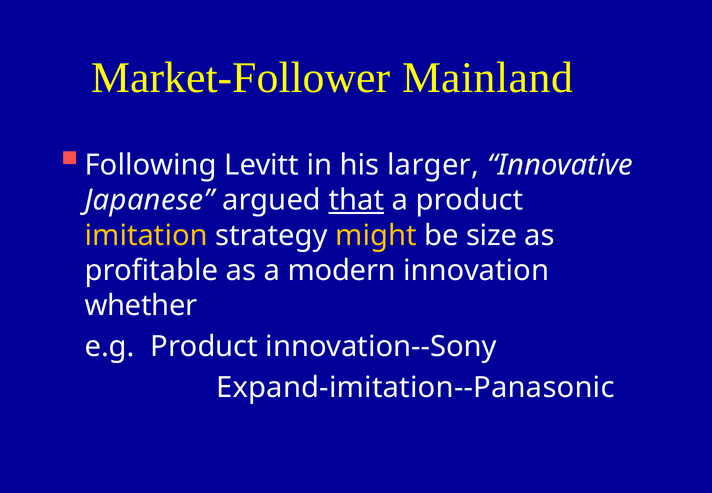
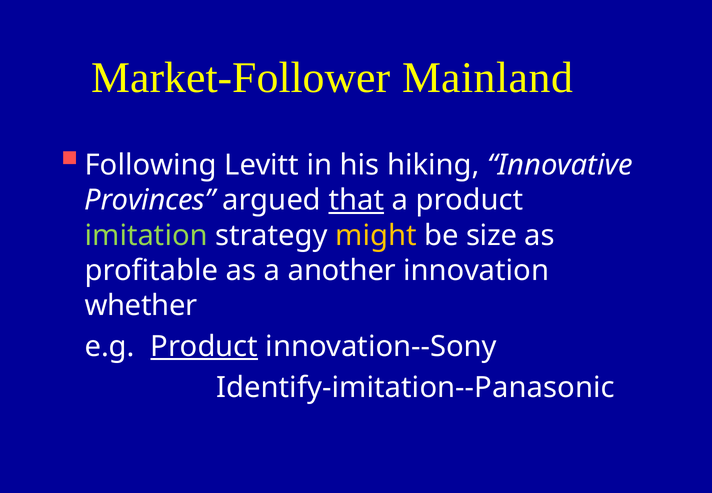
larger: larger -> hiking (433, 165)
Japanese: Japanese -> Provinces (150, 200)
imitation colour: yellow -> light green (146, 235)
modern: modern -> another (342, 271)
Product underline: none -> present (204, 347)
Expand-imitation--Panasonic: Expand-imitation--Panasonic -> Identify-imitation--Panasonic (415, 387)
